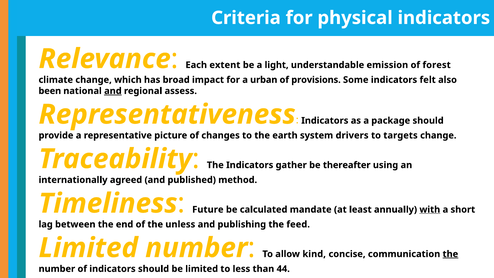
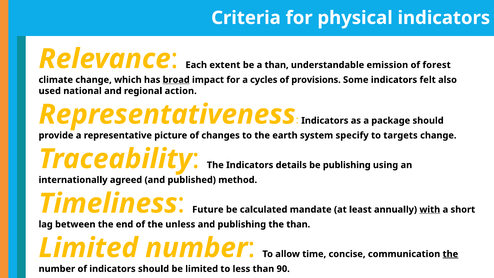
a light: light -> than (277, 65)
broad underline: none -> present (176, 80)
urban: urban -> cycles (264, 80)
been: been -> used (50, 91)
and underline: present -> none (113, 91)
assess: assess -> action (181, 91)
drivers: drivers -> specify (352, 135)
gather: gather -> details (291, 165)
be thereafter: thereafter -> publishing (347, 165)
the feed: feed -> than (298, 224)
kind: kind -> time (314, 254)
44: 44 -> 90 (283, 269)
